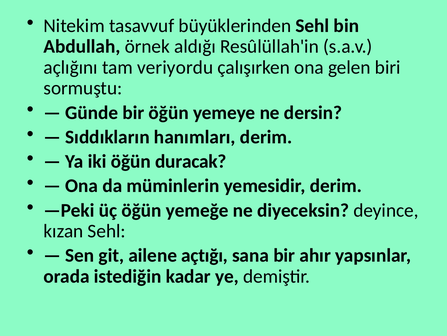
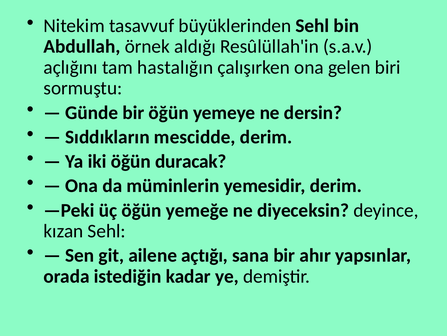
veriyordu: veriyordu -> hastalığın (175, 67)
hanımları: hanımları -> mescidde (195, 137)
